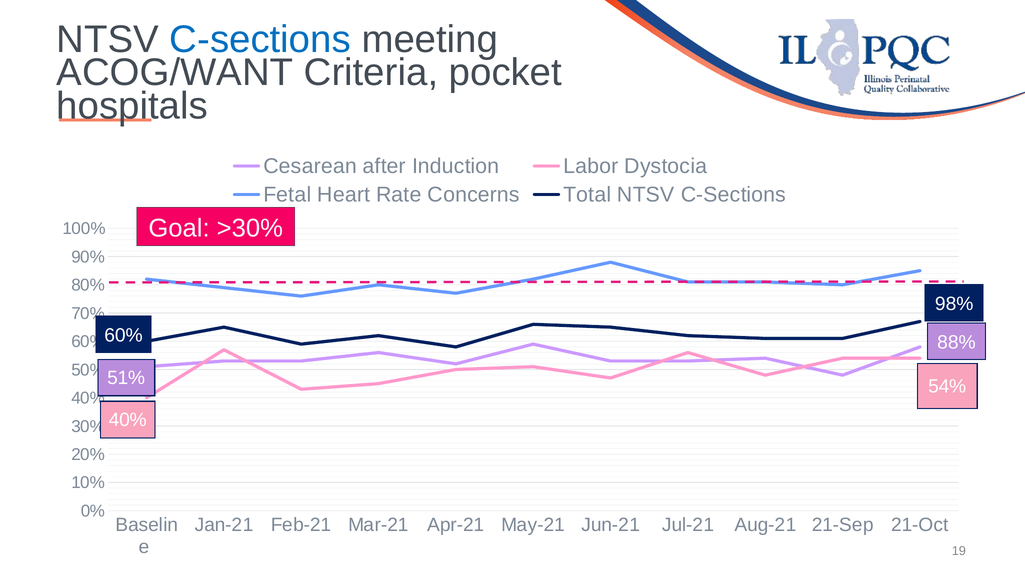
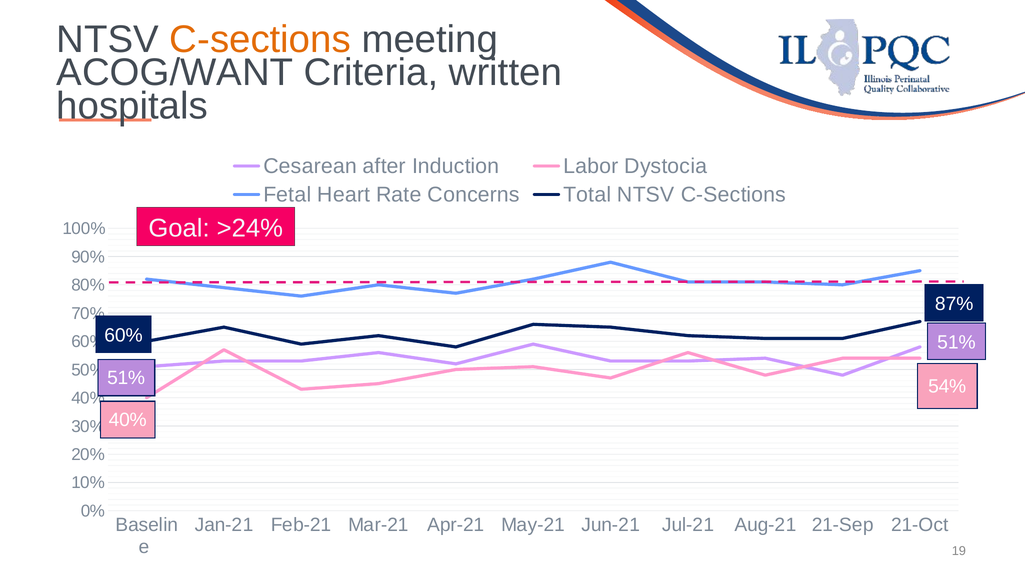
C-sections colour: blue -> orange (260, 39)
pocket: pocket -> written (505, 73)
>30%: >30% -> >24% (250, 228)
98%: 98% -> 87% (954, 304)
60% 88%: 88% -> 51% (956, 342)
